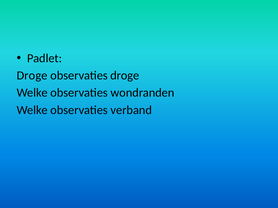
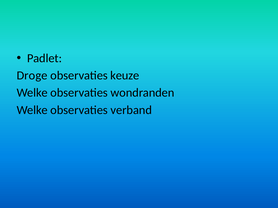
observaties droge: droge -> keuze (125, 76)
